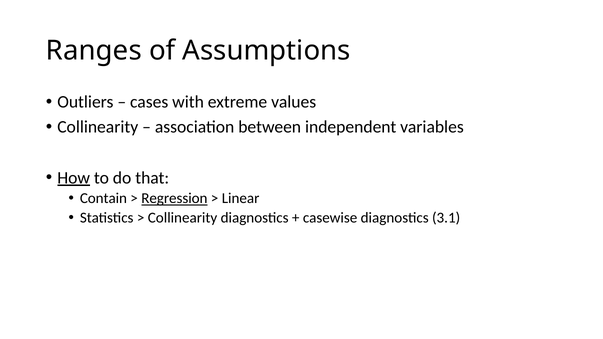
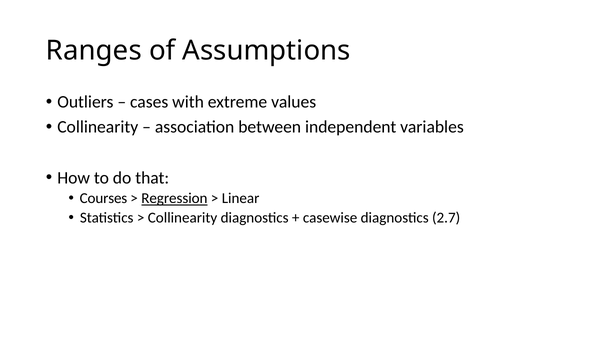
How underline: present -> none (74, 178)
Contain: Contain -> Courses (103, 199)
3.1: 3.1 -> 2.7 (446, 218)
